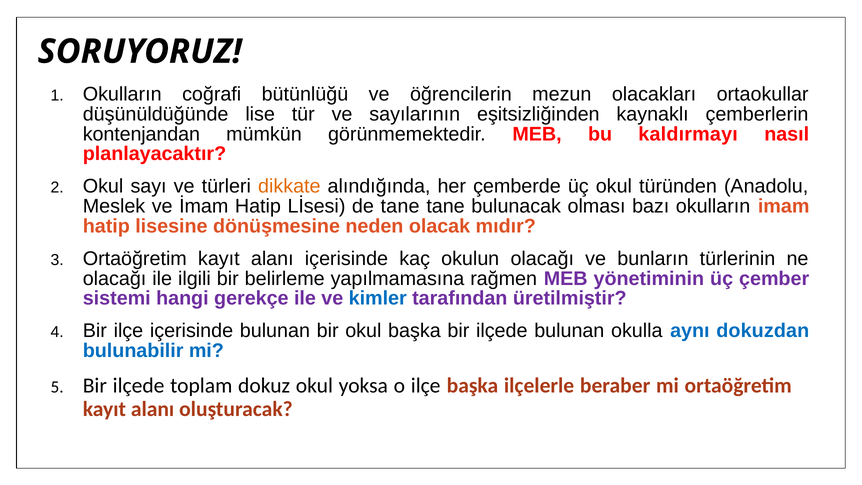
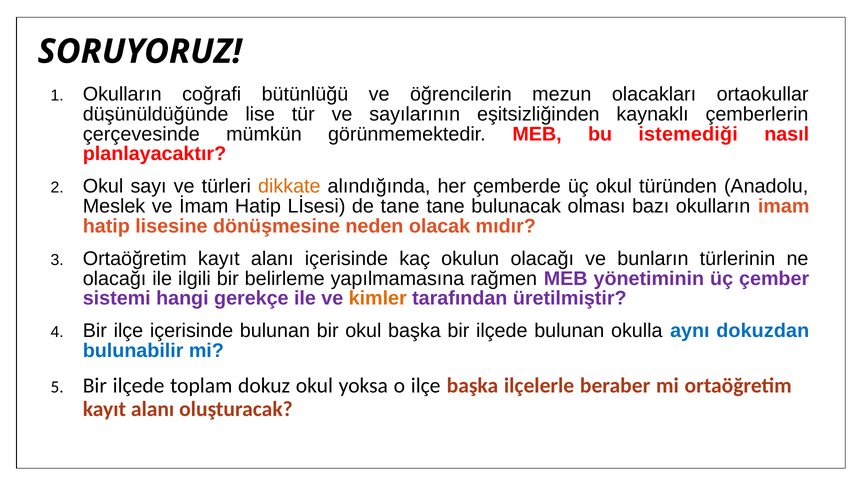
kontenjandan: kontenjandan -> çerçevesinde (141, 134)
kaldırmayı: kaldırmayı -> istemediği (688, 134)
kimler colour: blue -> orange (378, 298)
